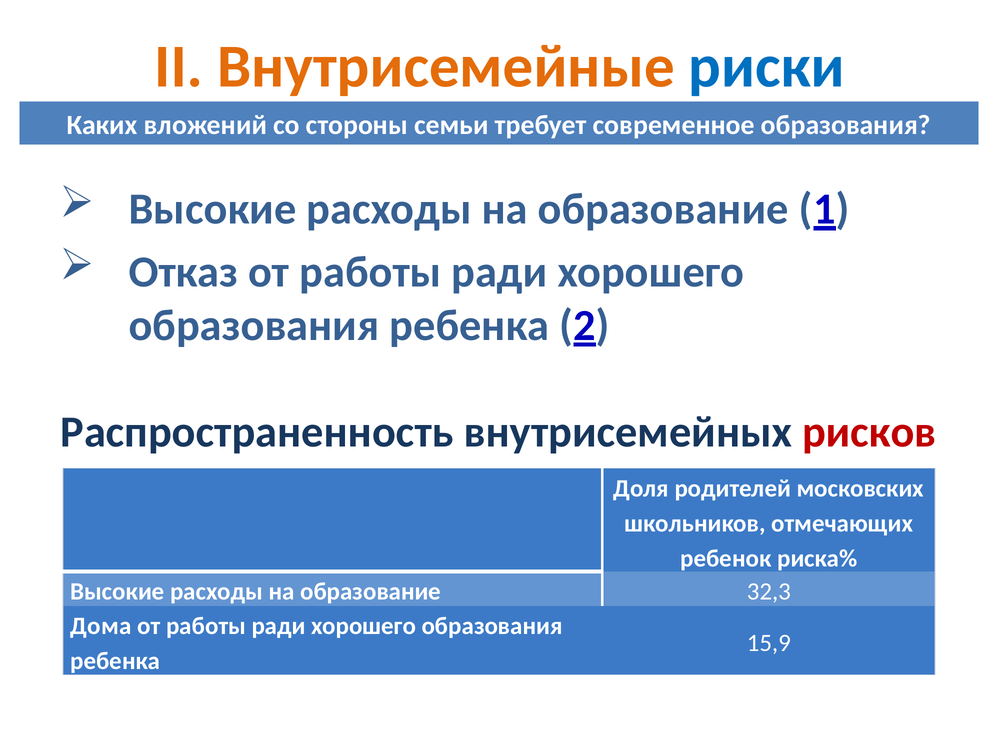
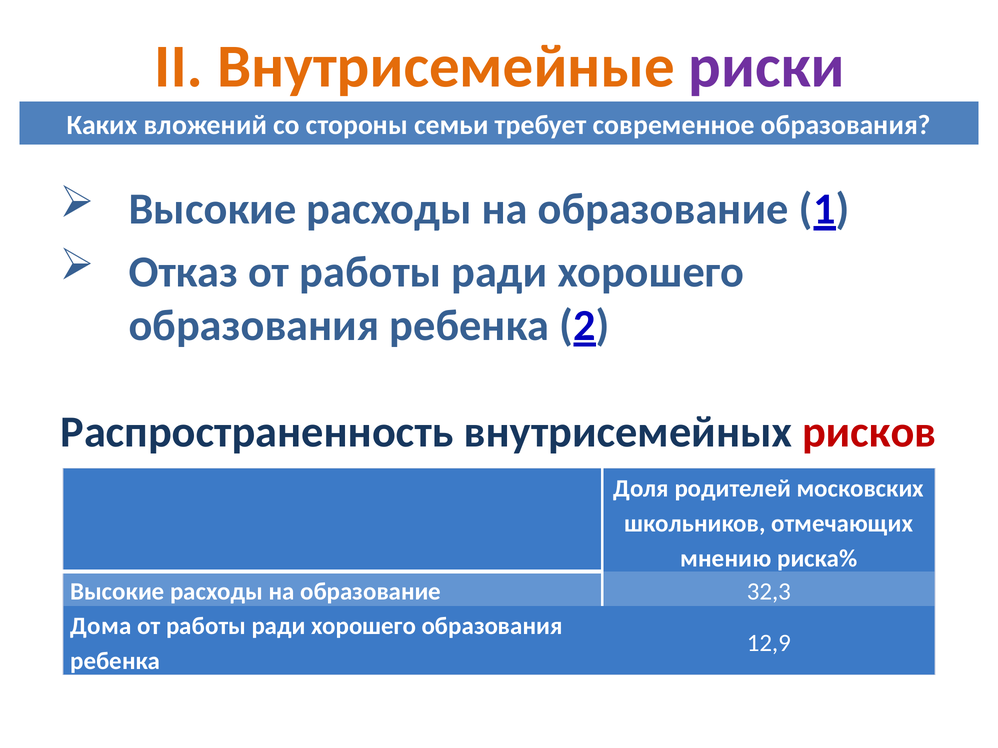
риски colour: blue -> purple (767, 67)
ребенок: ребенок -> мнению (726, 559)
15,9: 15,9 -> 12,9 (769, 643)
